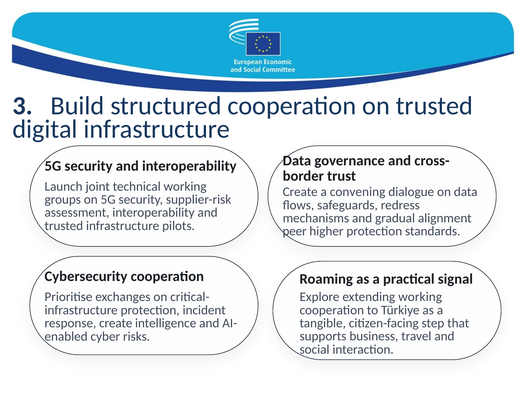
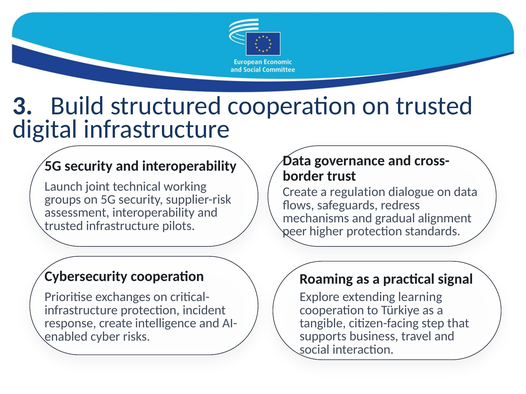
convening: convening -> regulation (358, 192)
extending working: working -> learning (420, 297)
